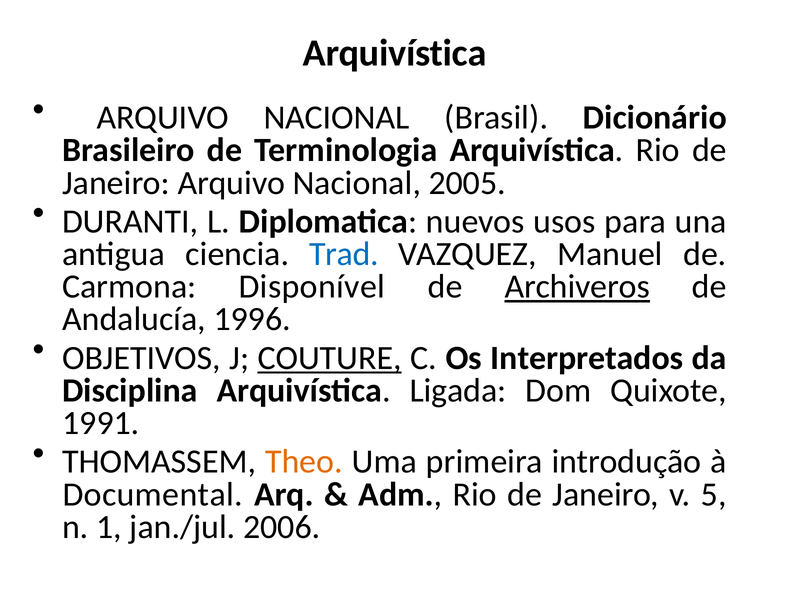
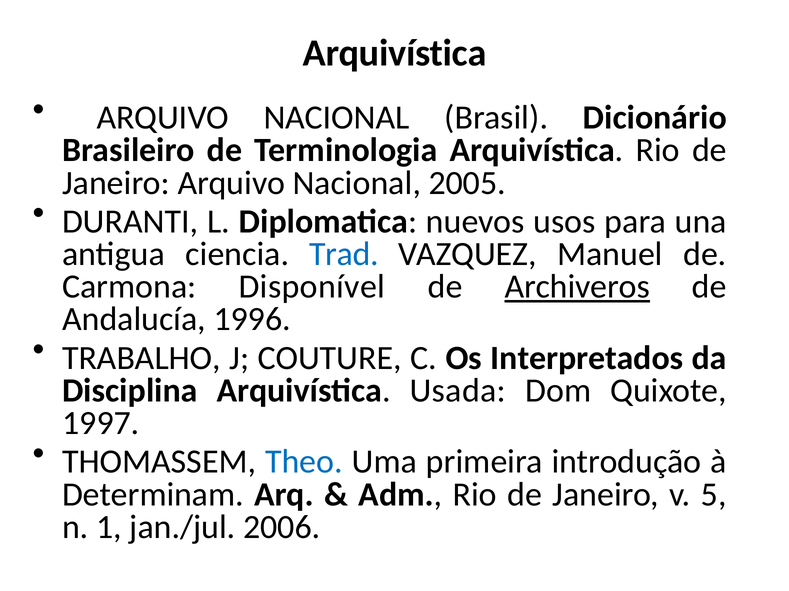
OBJETIVOS: OBJETIVOS -> TRABALHO (141, 358)
COUTURE underline: present -> none (330, 358)
Ligada: Ligada -> Usada (458, 391)
1991: 1991 -> 1997 (101, 424)
Theo colour: orange -> blue (304, 462)
Documental: Documental -> Determinam (153, 495)
